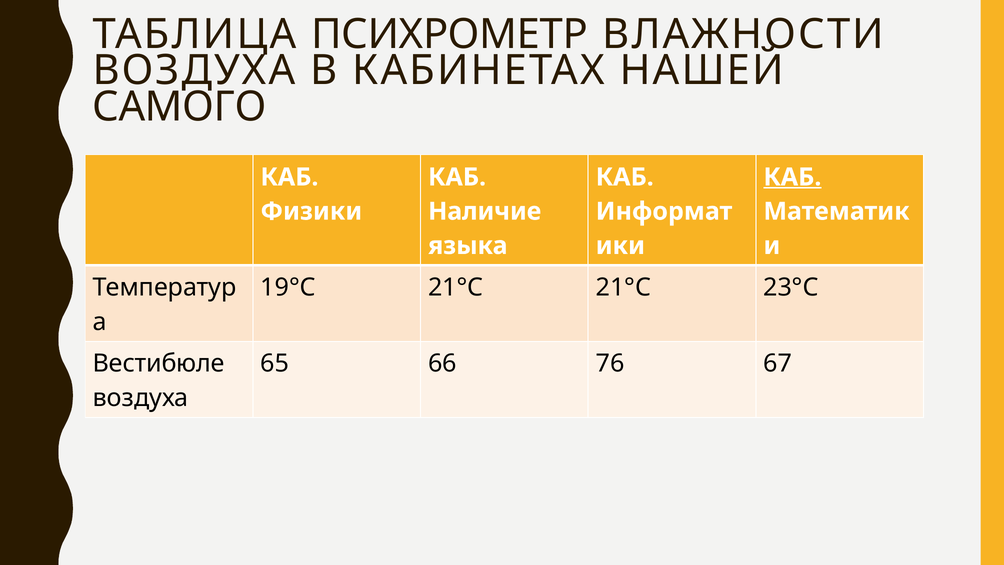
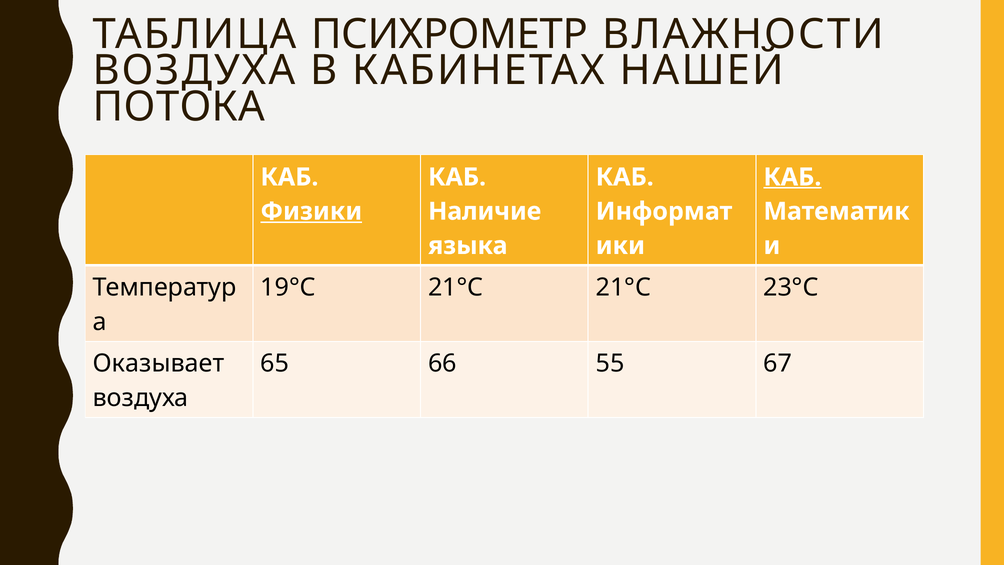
САМОГО: САМОГО -> ПОТОКА (179, 107)
Физики underline: none -> present (311, 211)
Вестибюле: Вестибюле -> Оказывает (159, 364)
76: 76 -> 55 (610, 364)
